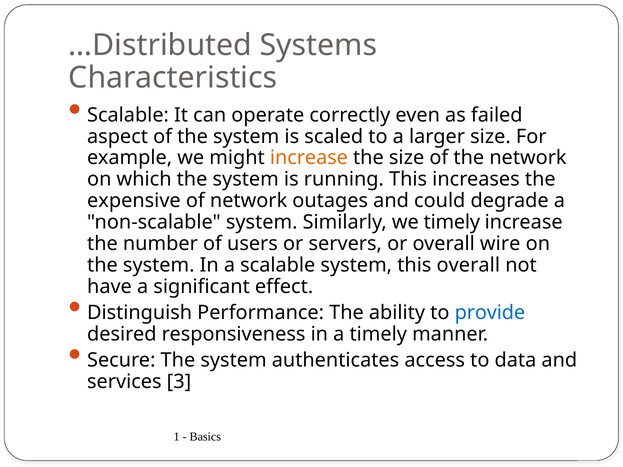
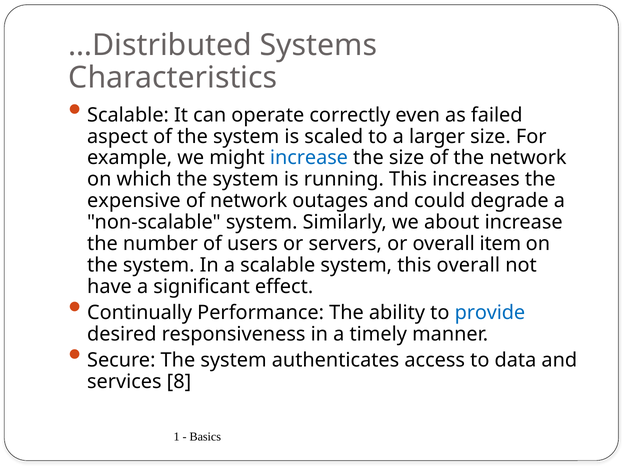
increase colour: orange -> blue (309, 158)
we timely: timely -> about (452, 222)
wire: wire -> item (500, 244)
Distinguish: Distinguish -> Continually (140, 313)
3: 3 -> 8 (179, 382)
